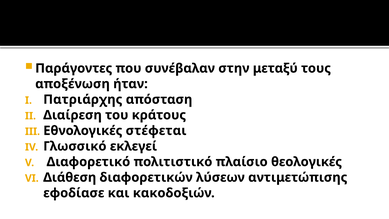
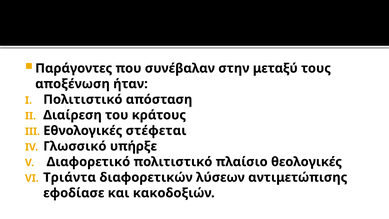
Πατριάρχης: Πατριάρχης -> Πολιτιστικό (83, 99)
εκλεγεί: εκλεγεί -> υπήρξε (133, 146)
Διάθεση: Διάθεση -> Τριάντα (70, 177)
